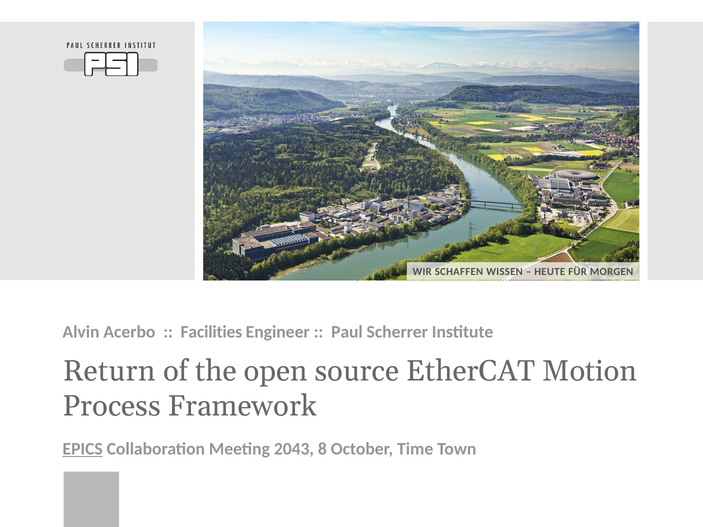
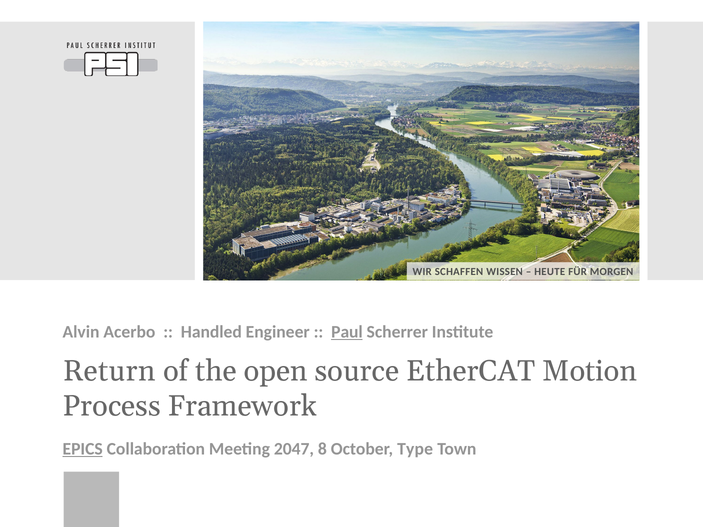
Facilities: Facilities -> Handled (211, 332)
Paul underline: none -> present (347, 332)
2043: 2043 -> 2047 (294, 449)
Time: Time -> Type (415, 449)
